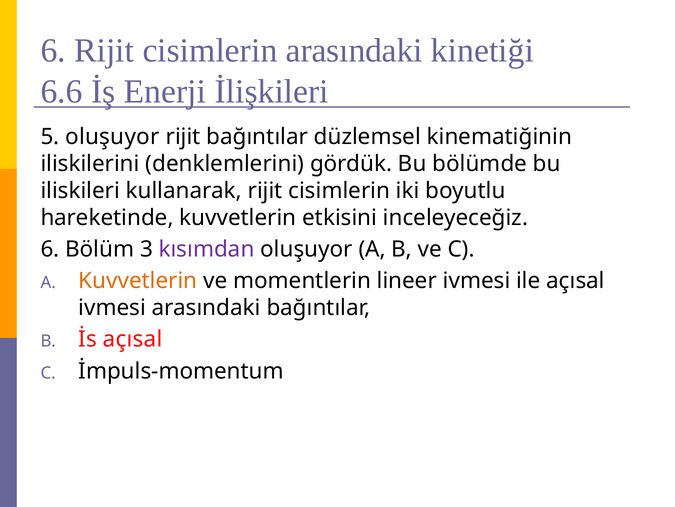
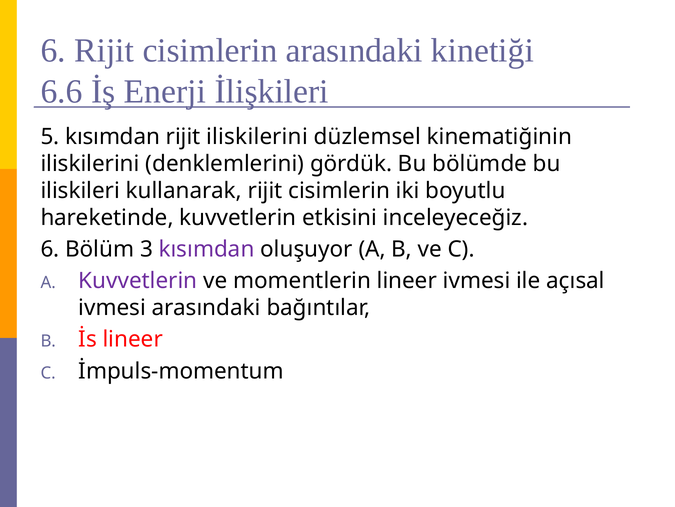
5 oluşuyor: oluşuyor -> kısımdan (113, 137)
rijit bağıntılar: bağıntılar -> iliskilerini (257, 137)
Kuvvetlerin colour: orange -> purple (138, 281)
İs açısal: açısal -> lineer (133, 339)
